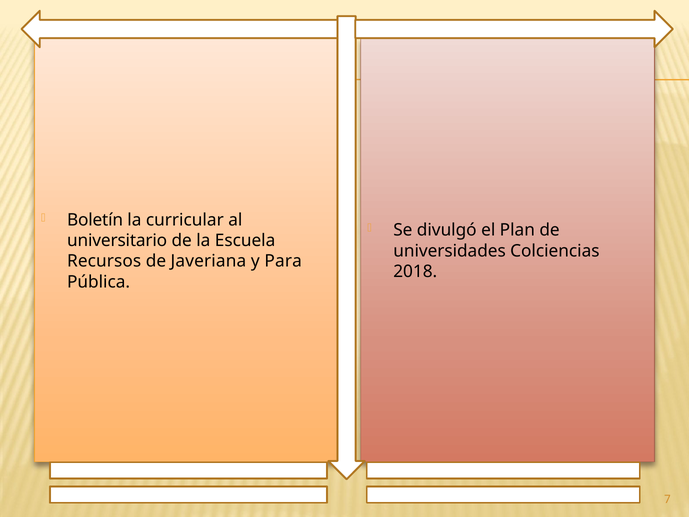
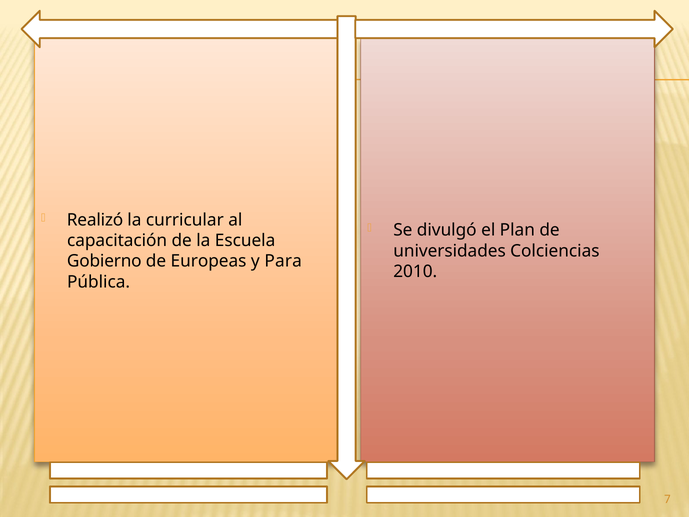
Boletín: Boletín -> Realizó (95, 220)
universitario: universitario -> capacitación (117, 240)
Recursos: Recursos -> Gobierno (104, 261)
Javeriana: Javeriana -> Europeas (209, 261)
2018: 2018 -> 2010 (415, 271)
